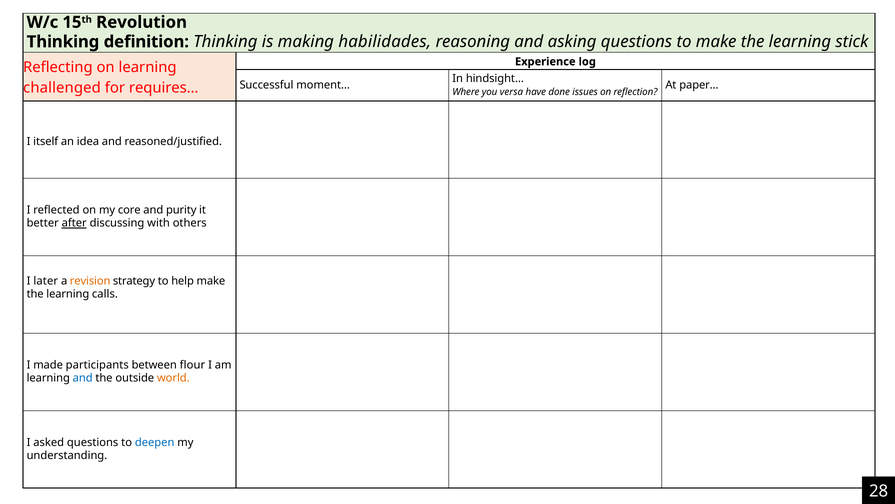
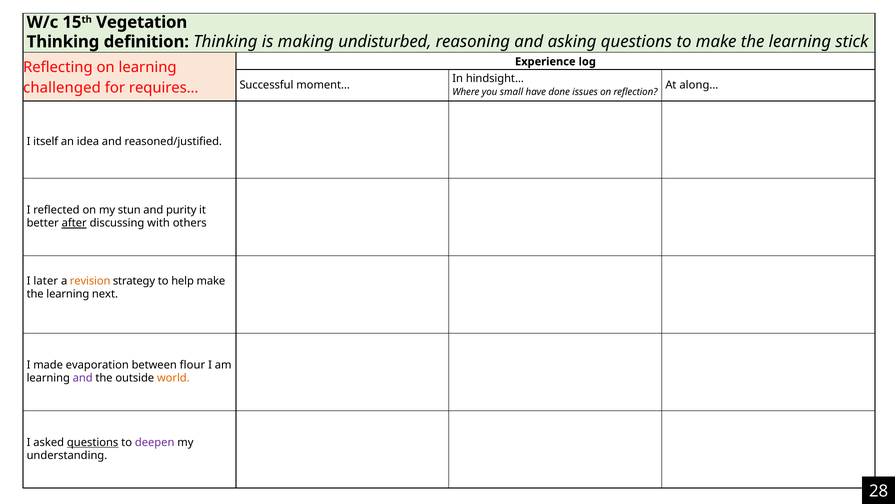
Revolution: Revolution -> Vegetation (142, 22)
habilidades: habilidades -> undisturbed (385, 42)
paper…: paper… -> along… (699, 85)
versa: versa -> small (511, 92)
core: core -> stun (129, 210)
calls: calls -> next (105, 294)
participants: participants -> evaporation (97, 365)
and colour: blue -> purple (83, 378)
questions underline: none -> present (93, 442)
deepen colour: blue -> purple (155, 442)
